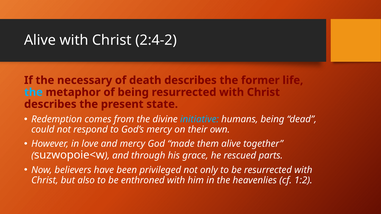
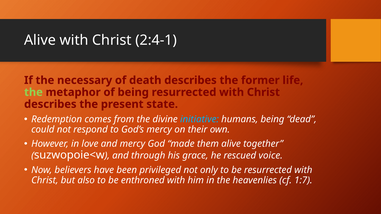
2:4-2: 2:4-2 -> 2:4-1 (156, 40)
the colour: light blue -> light green (33, 92)
parts: parts -> voice (271, 156)
1:2: 1:2 -> 1:7 (303, 181)
